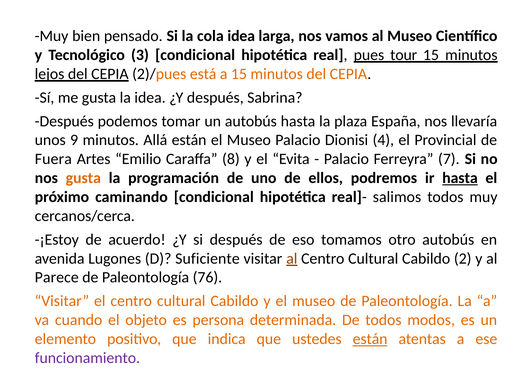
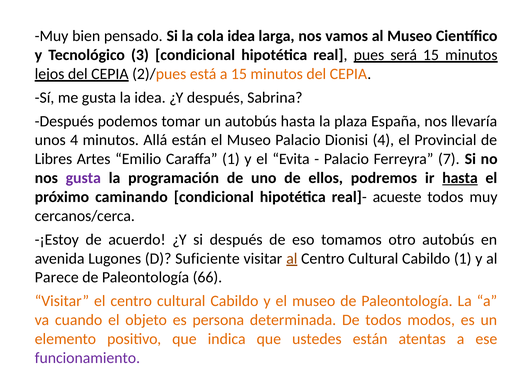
tour: tour -> será (404, 55)
unos 9: 9 -> 4 (74, 140)
Fuera: Fuera -> Libres (53, 159)
Caraffa 8: 8 -> 1 (231, 159)
gusta colour: orange -> purple (83, 178)
salimos: salimos -> acueste (397, 197)
Cabildo 2: 2 -> 1 (463, 258)
76: 76 -> 66 (207, 277)
están underline: present -> none (370, 339)
